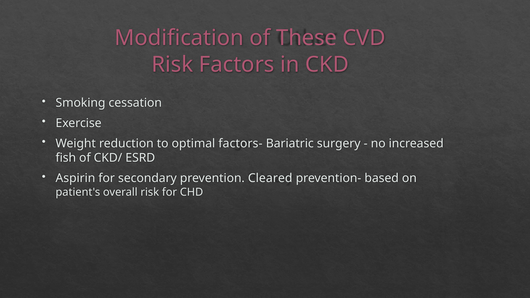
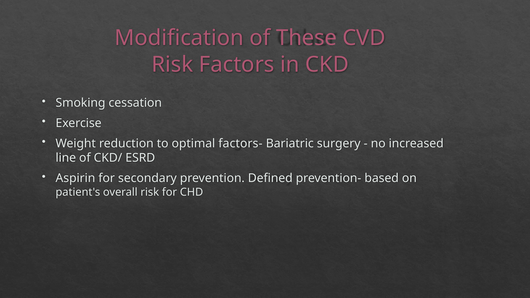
fish: fish -> line (66, 158)
Cleared: Cleared -> Defined (270, 178)
